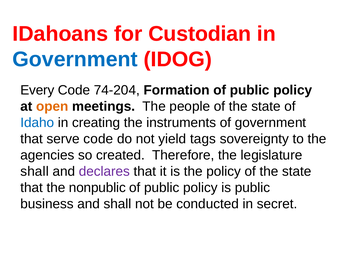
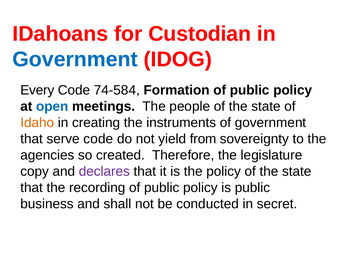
74-204: 74-204 -> 74-584 (117, 90)
open colour: orange -> blue (52, 107)
Idaho colour: blue -> orange (37, 123)
tags: tags -> from (203, 139)
shall: shall -> copy (35, 172)
nonpublic: nonpublic -> recording (97, 188)
